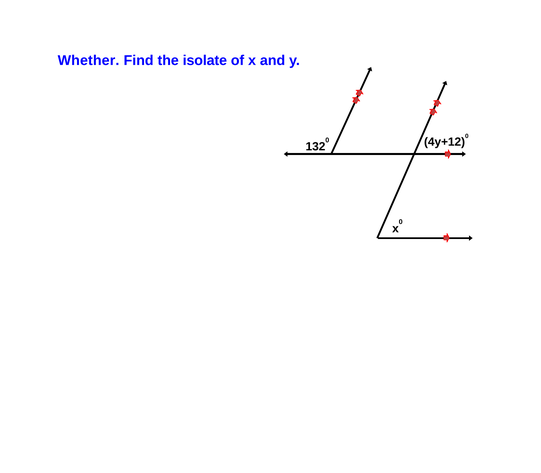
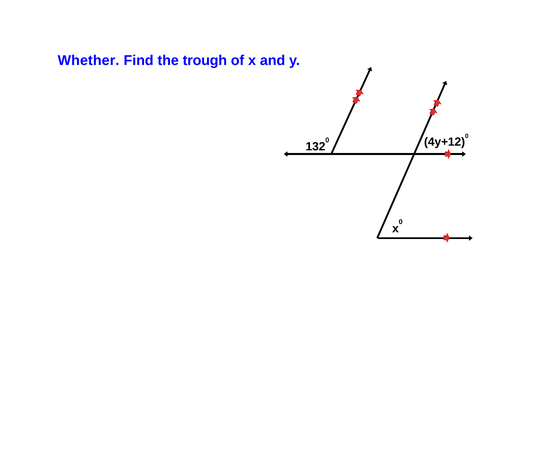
isolate: isolate -> trough (205, 60)
